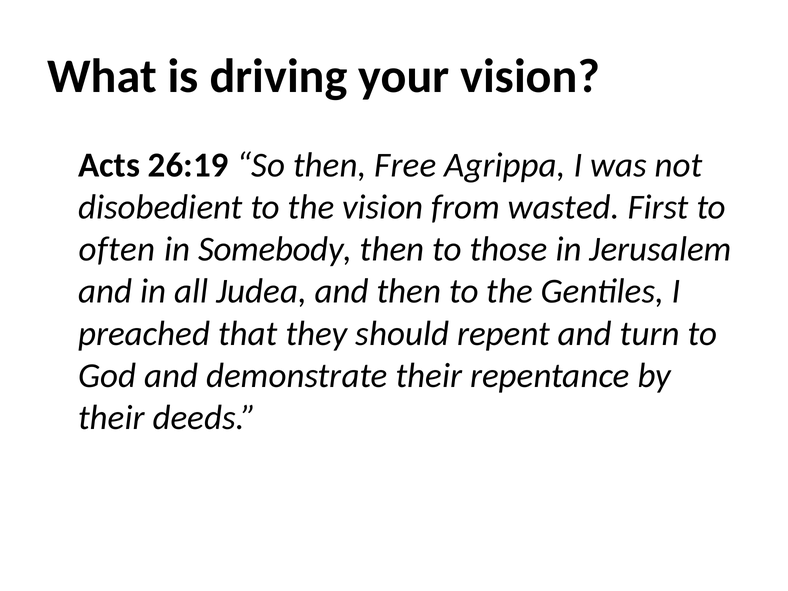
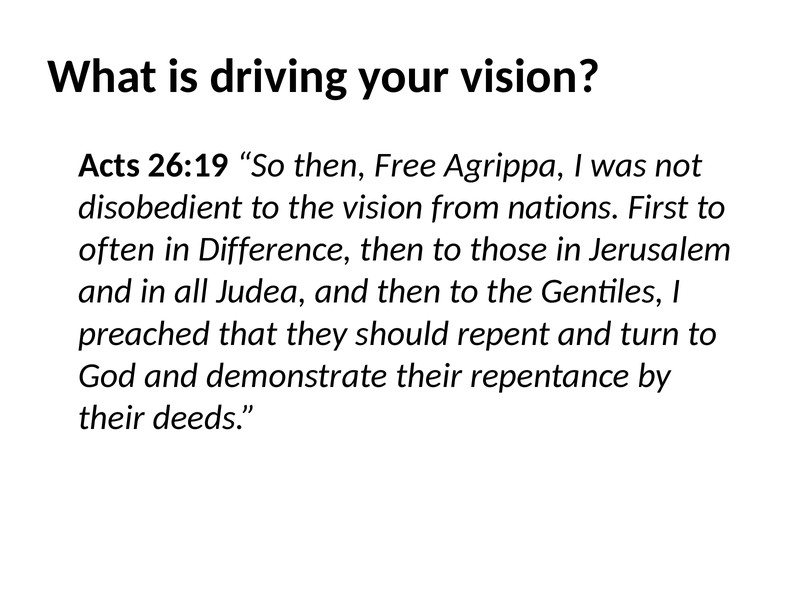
wasted: wasted -> nations (564, 207)
Somebody: Somebody -> Difference (275, 249)
